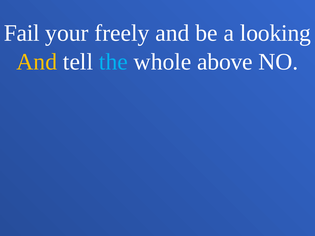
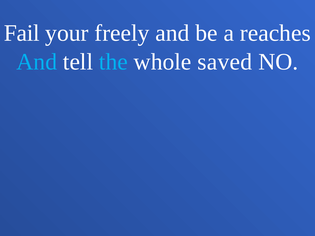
looking: looking -> reaches (275, 33)
And colour: yellow -> light blue (37, 62)
above: above -> saved (225, 62)
